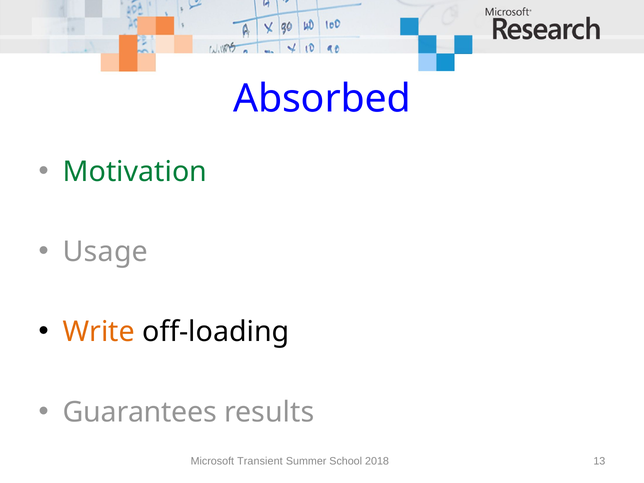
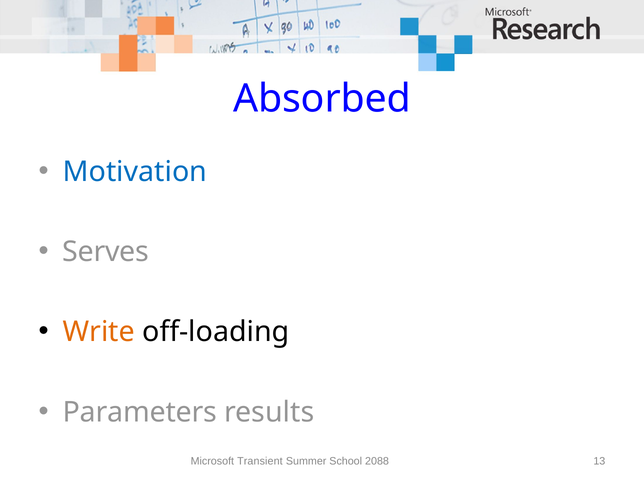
Motivation colour: green -> blue (135, 172)
Usage: Usage -> Serves (106, 252)
Guarantees: Guarantees -> Parameters (140, 412)
2018: 2018 -> 2088 (377, 461)
